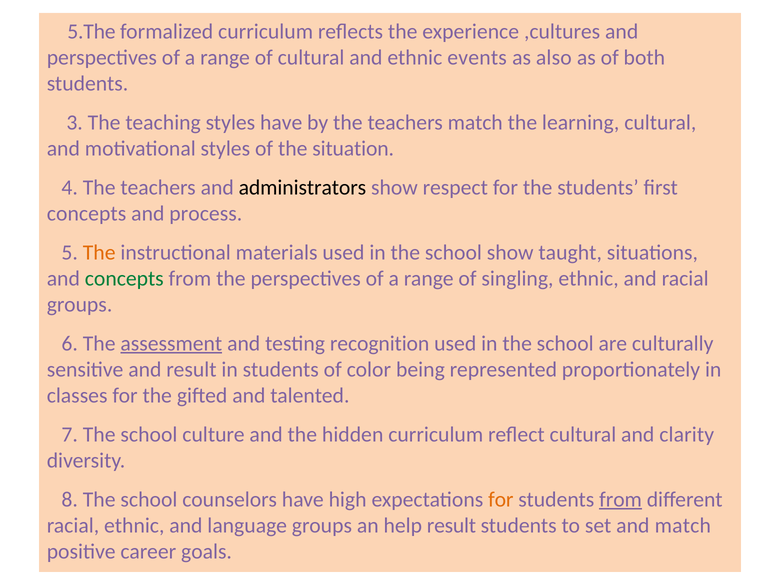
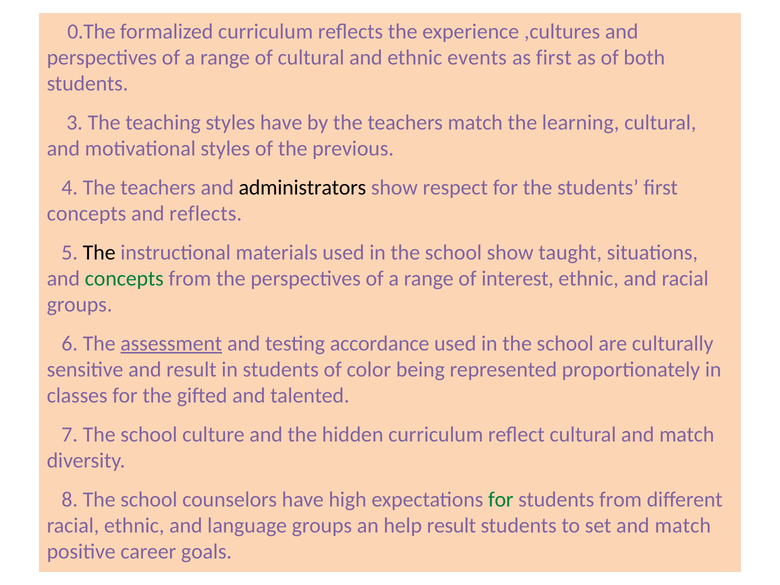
5.The: 5.The -> 0.The (91, 31)
as also: also -> first (554, 57)
situation: situation -> previous (353, 148)
and process: process -> reflects (206, 213)
The colour: orange -> black (99, 252)
singling: singling -> interest (518, 278)
recognition: recognition -> accordance (380, 343)
cultural and clarity: clarity -> match (687, 434)
for colour: orange -> green (501, 500)
from underline: present -> none (621, 500)
